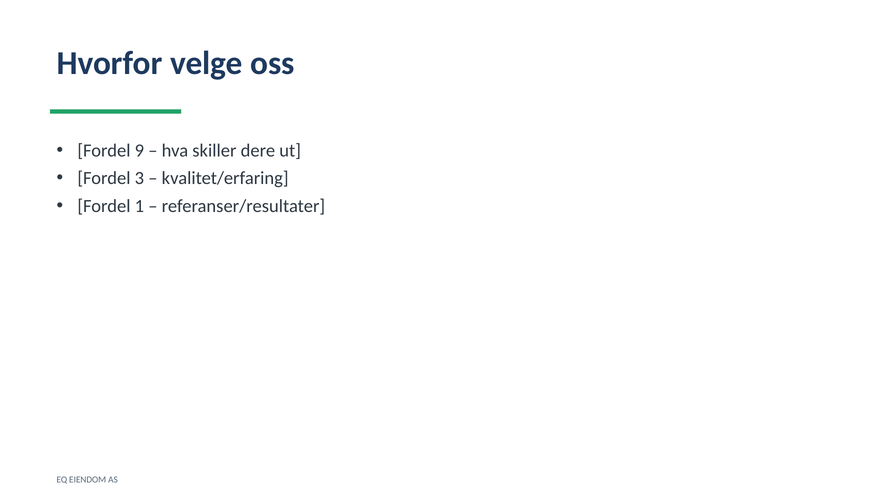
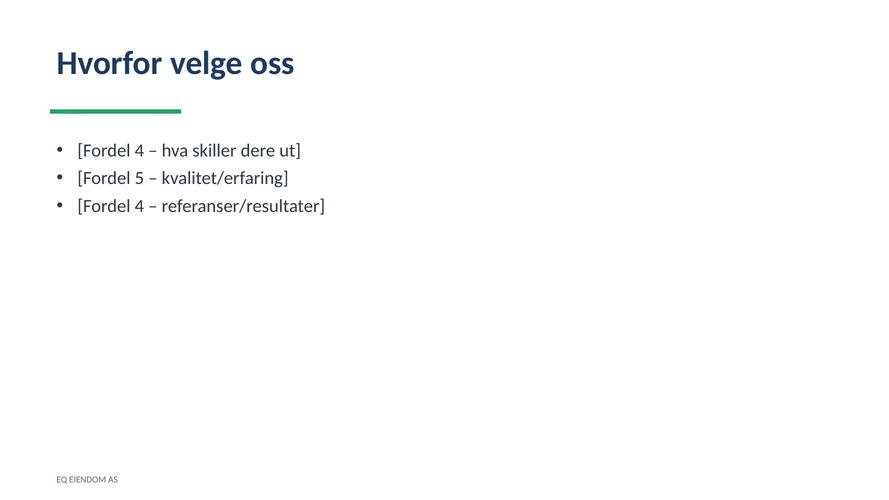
9: 9 -> 4 (139, 151)
3: 3 -> 5 (139, 178)
1: 1 -> 4 (139, 206)
